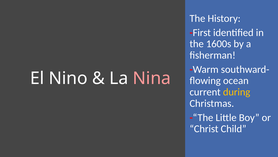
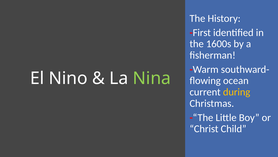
Nina colour: pink -> light green (152, 78)
